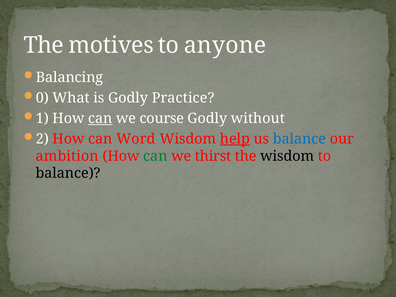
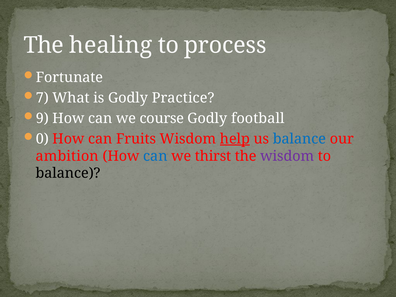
motives: motives -> healing (111, 45)
anyone: anyone -> process (225, 45)
Balancing: Balancing -> Fortunate (69, 78)
0: 0 -> 7 (42, 98)
1: 1 -> 9 (42, 118)
can underline: present -> none (100, 118)
without: without -> football (258, 118)
2: 2 -> 0 (42, 139)
Word: Word -> Fruits (136, 139)
can colour: green -> blue (155, 156)
wisdom colour: black -> purple (287, 156)
